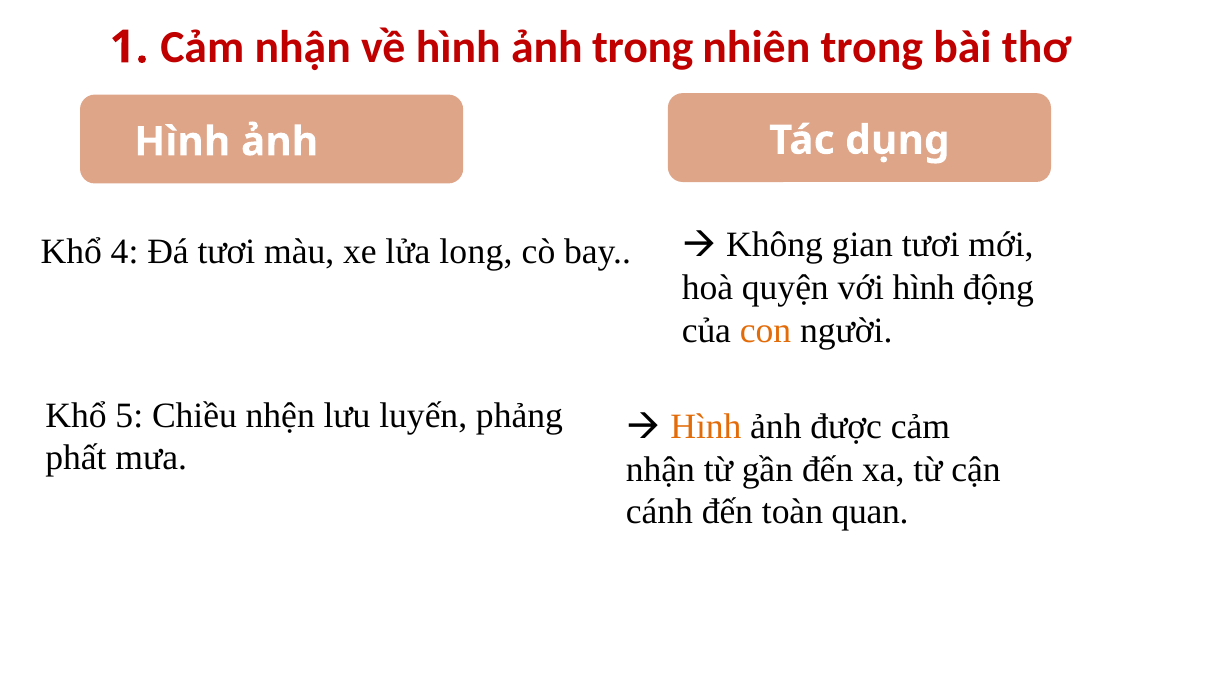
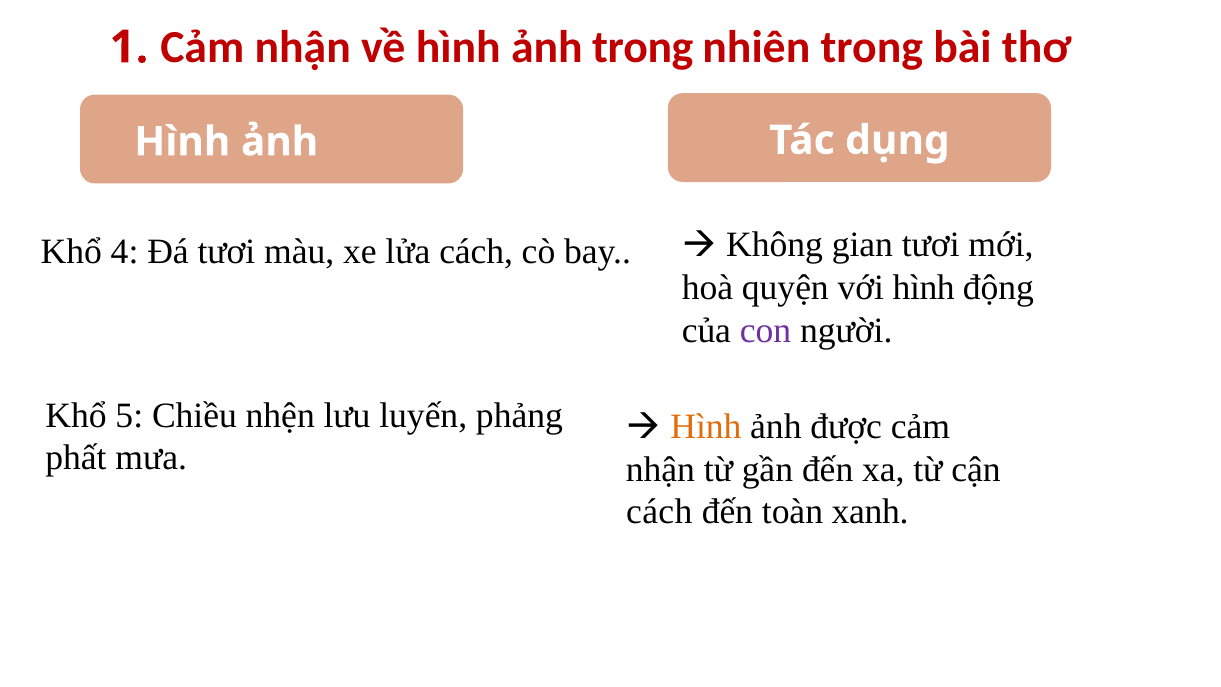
lửa long: long -> cách (476, 252)
con colour: orange -> purple (766, 330)
cánh: cánh -> cách (659, 512)
quan: quan -> xanh (870, 512)
